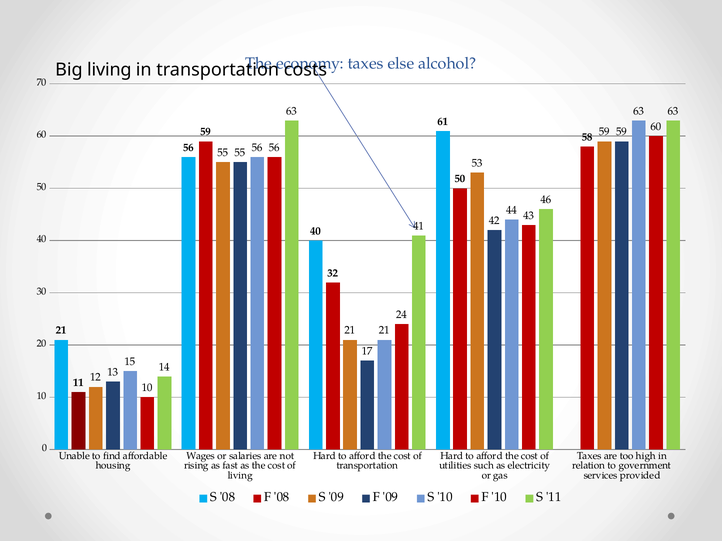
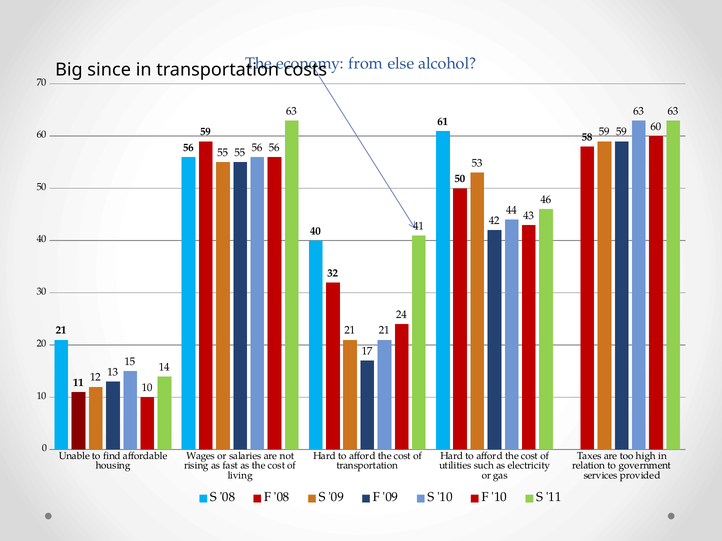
taxes: taxes -> from (366, 63)
Big living: living -> since (109, 70)
